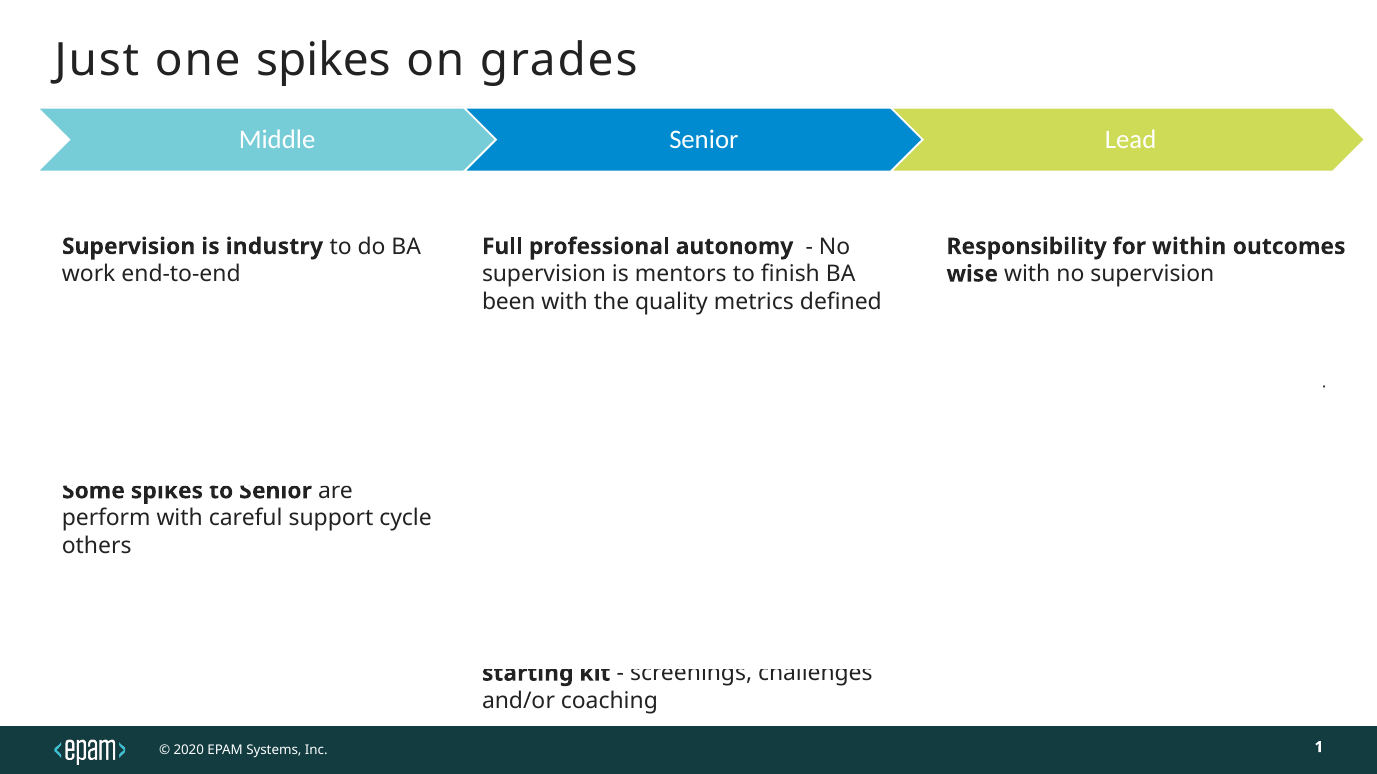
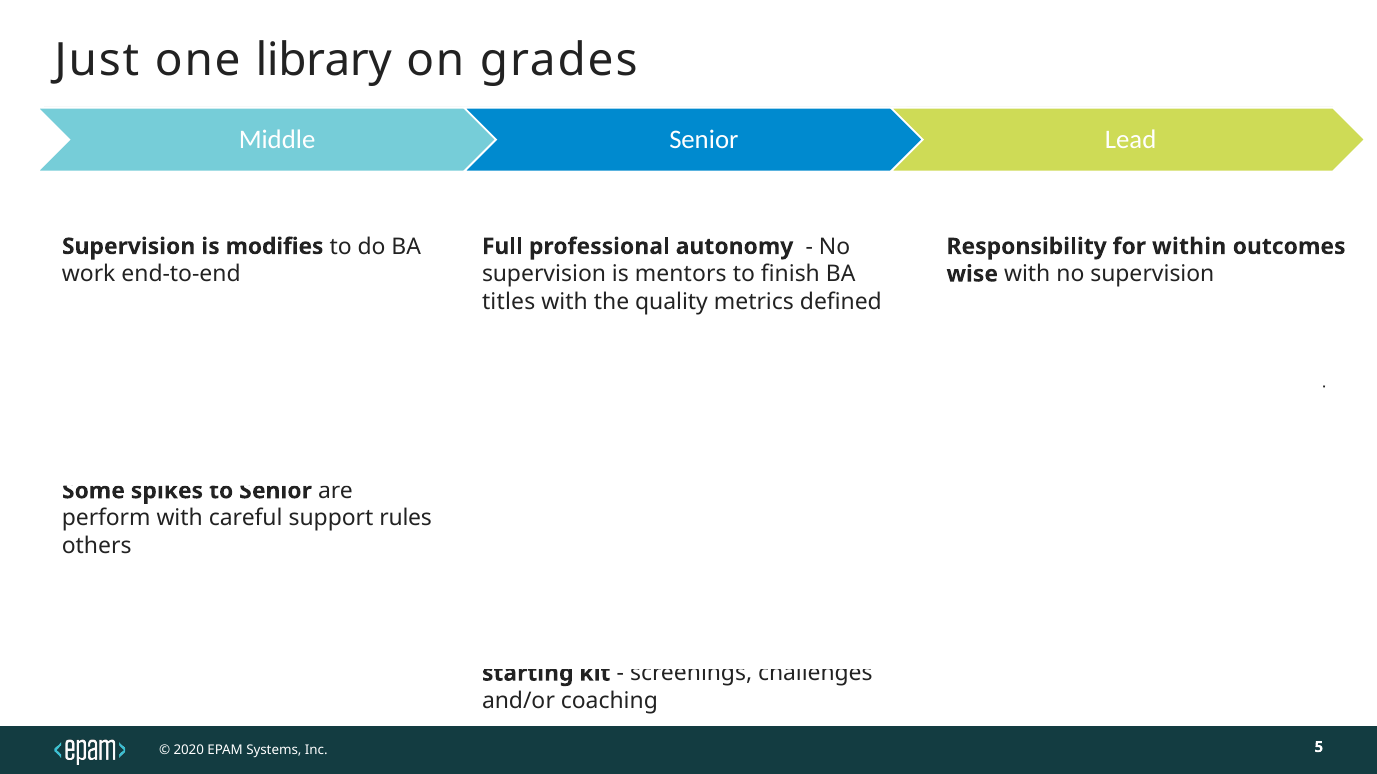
one spikes: spikes -> library (324, 60)
is industry: industry -> modifies (275, 247)
been: been -> titles (509, 302)
support cycle: cycle -> rules (406, 519)
1: 1 -> 5 (1319, 748)
